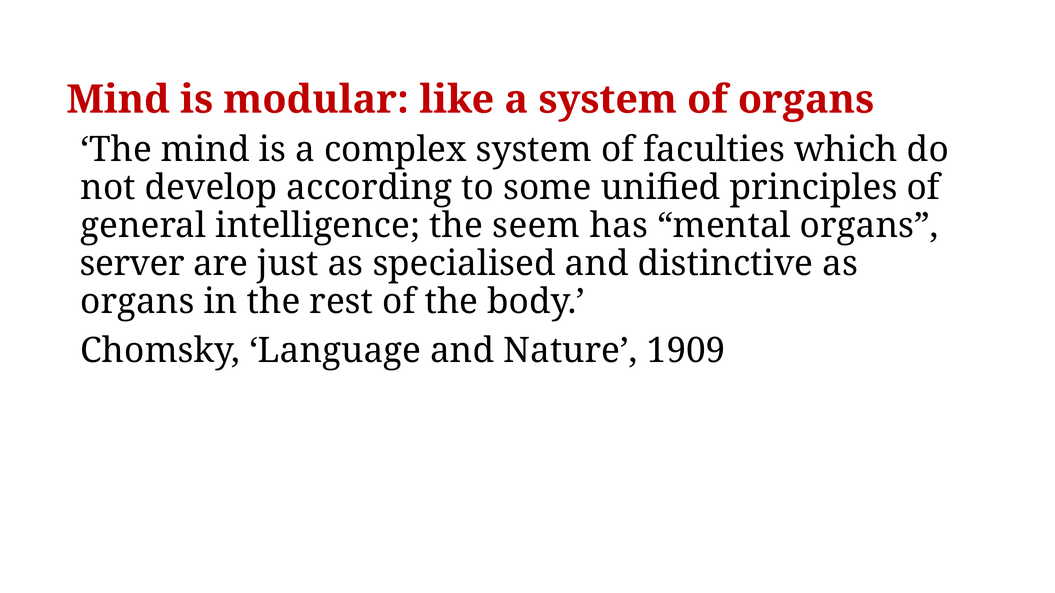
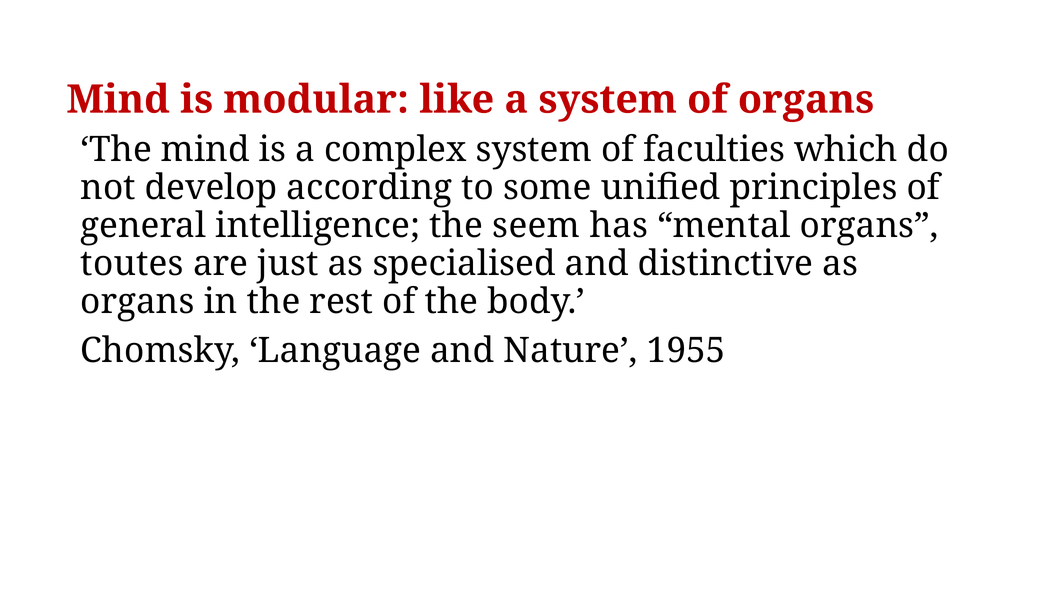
server: server -> toutes (132, 264)
1909: 1909 -> 1955 (686, 351)
